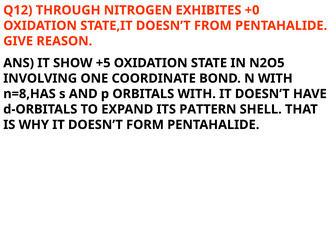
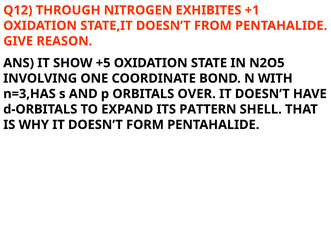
+0: +0 -> +1 (252, 10)
n=8,HAS: n=8,HAS -> n=3,HAS (29, 94)
ORBITALS WITH: WITH -> OVER (197, 94)
